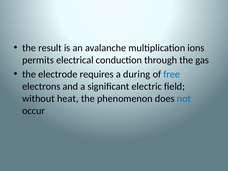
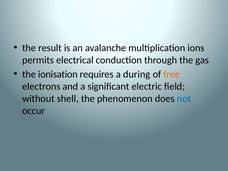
electrode: electrode -> ionisation (58, 74)
free colour: blue -> orange (172, 74)
heat: heat -> shell (68, 99)
